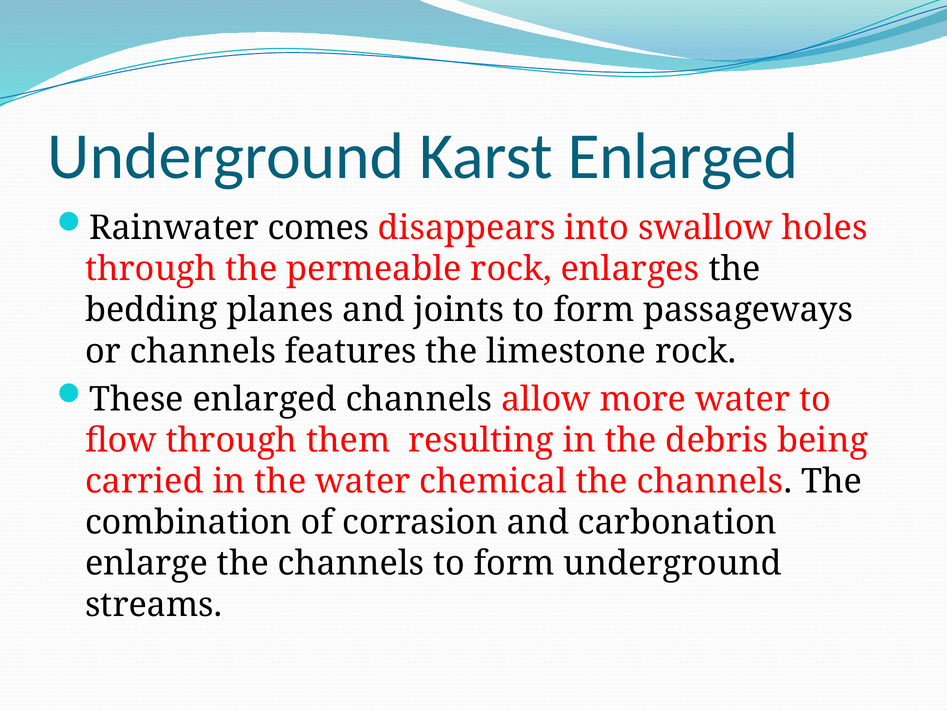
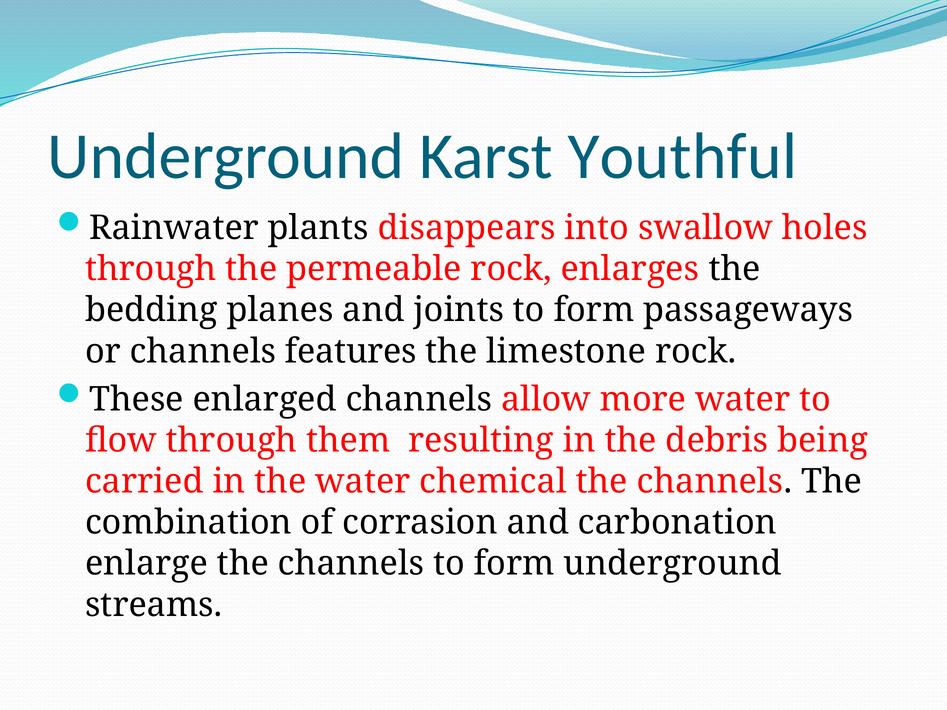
Karst Enlarged: Enlarged -> Youthful (682, 156)
comes: comes -> plants (318, 228)
